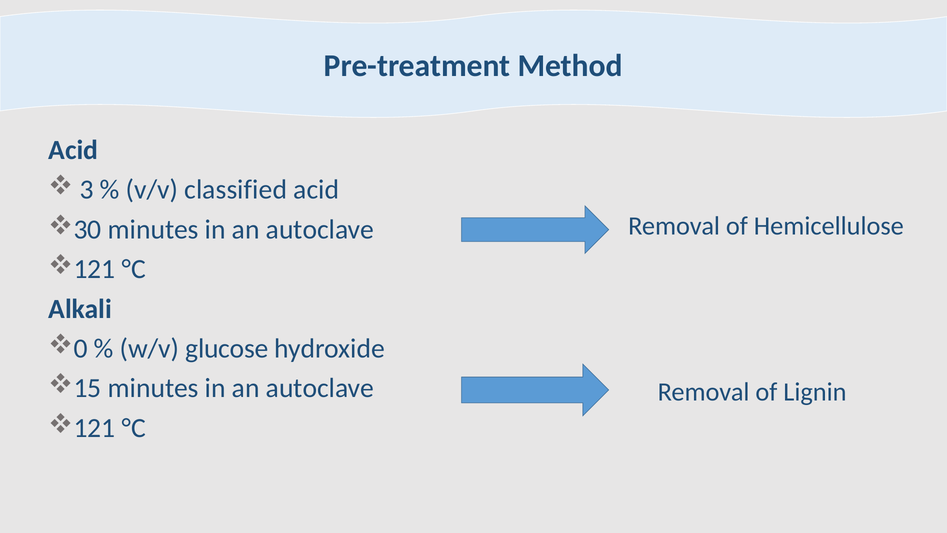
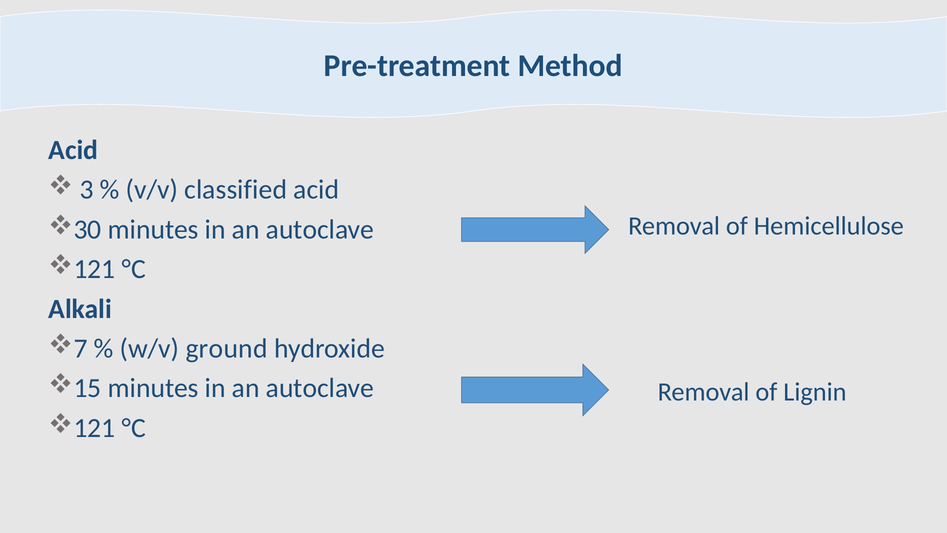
0: 0 -> 7 (81, 348)
glucose: glucose -> ground (227, 348)
